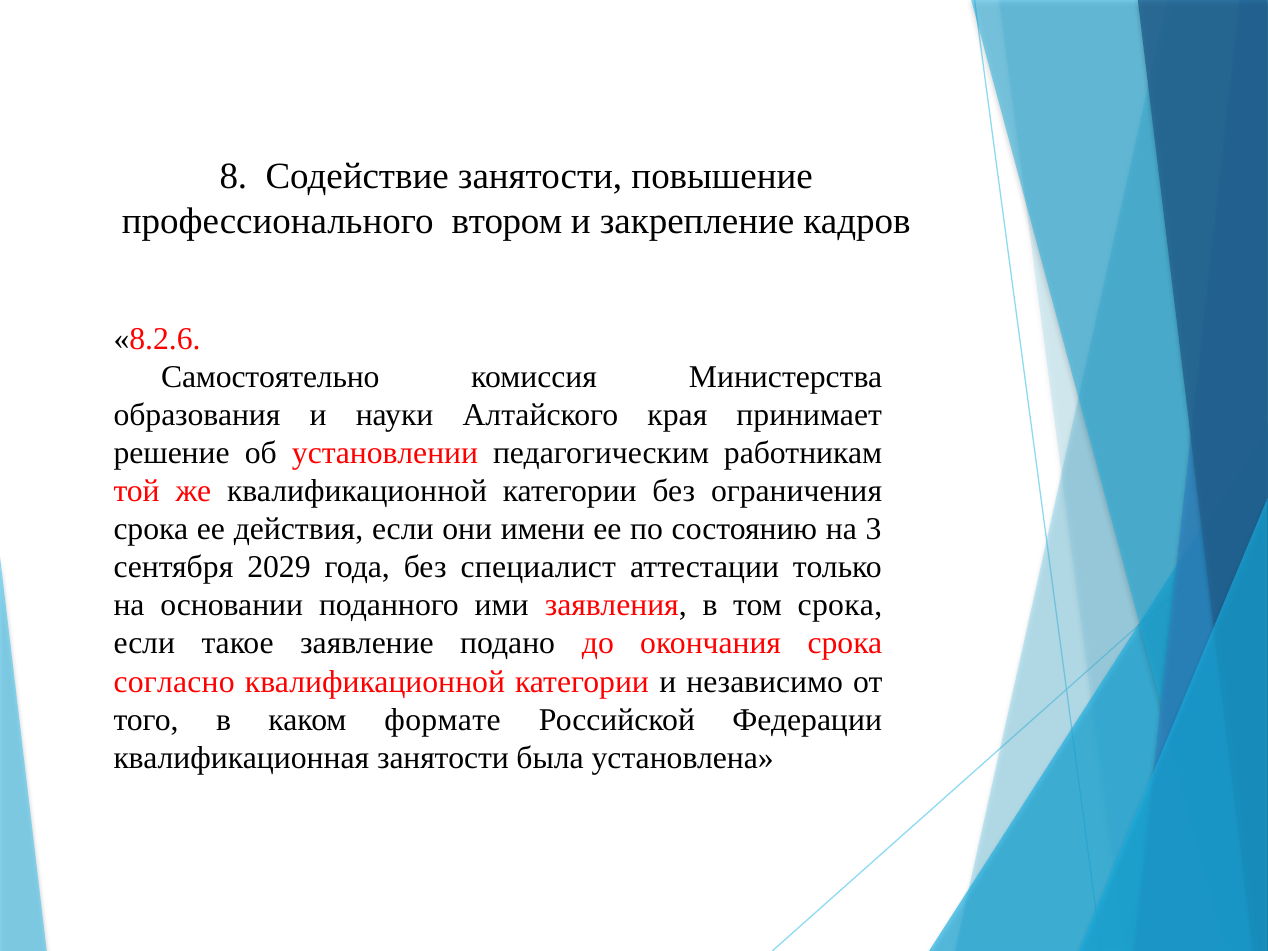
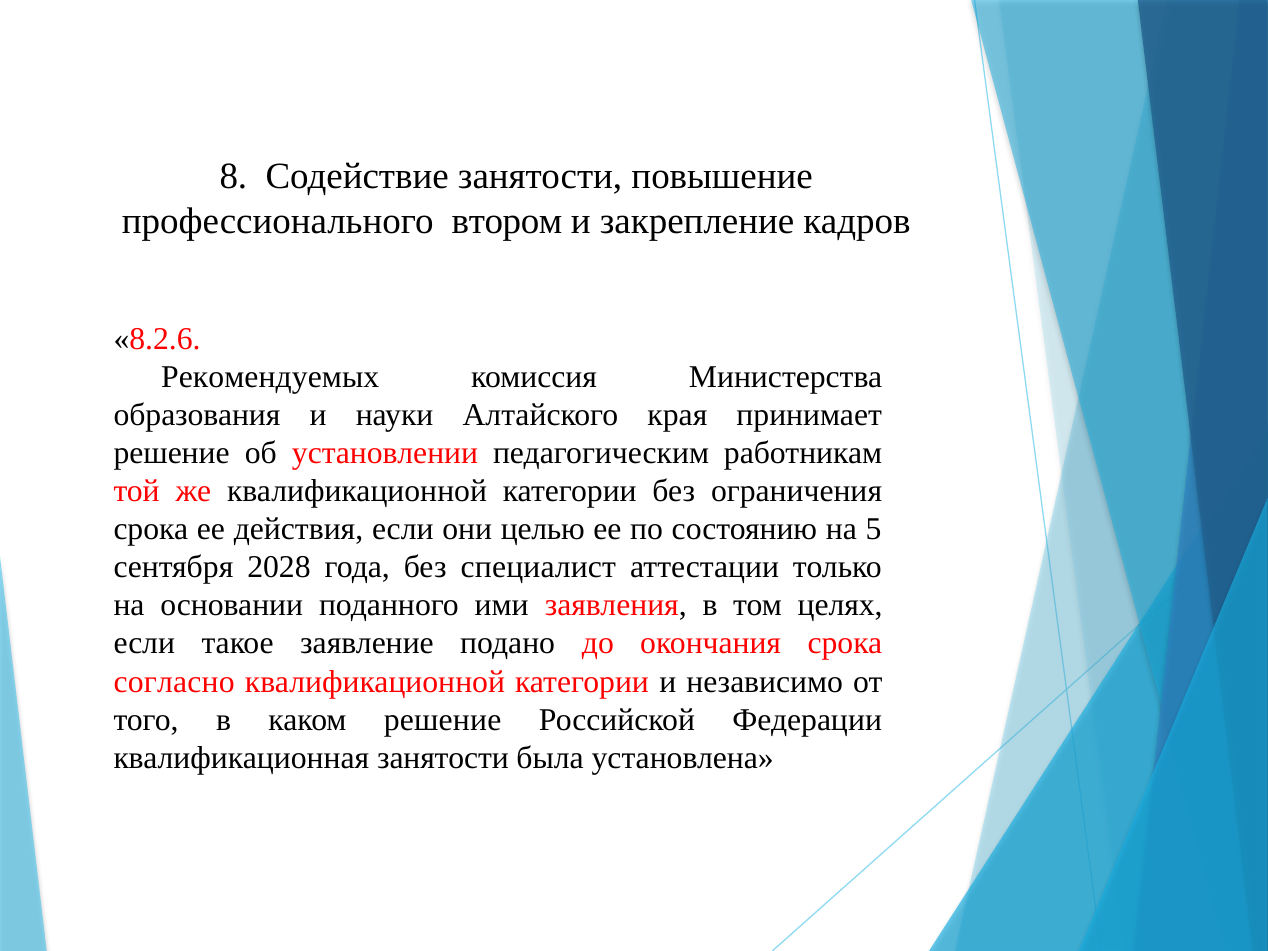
Самостоятельно: Самостоятельно -> Рекомендуемых (270, 377)
имени: имени -> целью (543, 529)
3: 3 -> 5 (874, 529)
2029: 2029 -> 2028 (279, 567)
том срока: срока -> целях (840, 605)
каком формате: формате -> решение (443, 720)
